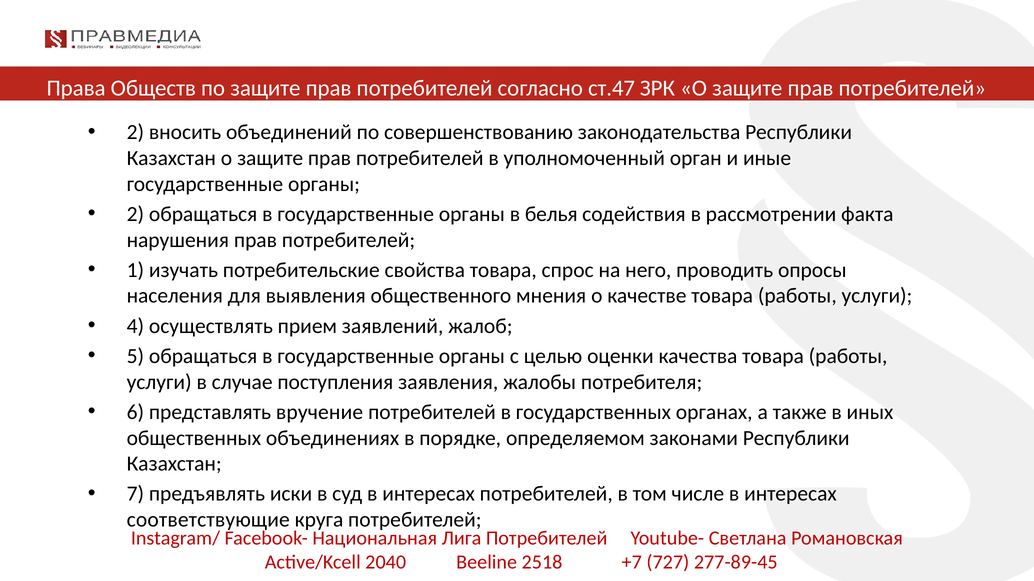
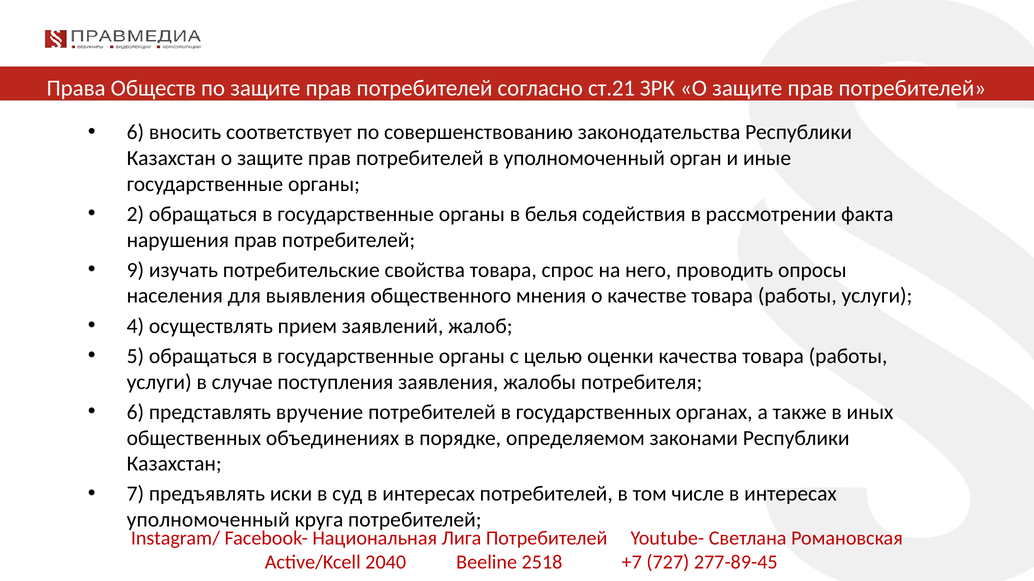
ст.47: ст.47 -> ст.21 (611, 88)
2: 2 -> 6 (135, 132)
объединений: объединений -> соответствует (289, 132)
1: 1 -> 9 (135, 270)
соответствующие: соответствующие -> уполномоченный (208, 520)
